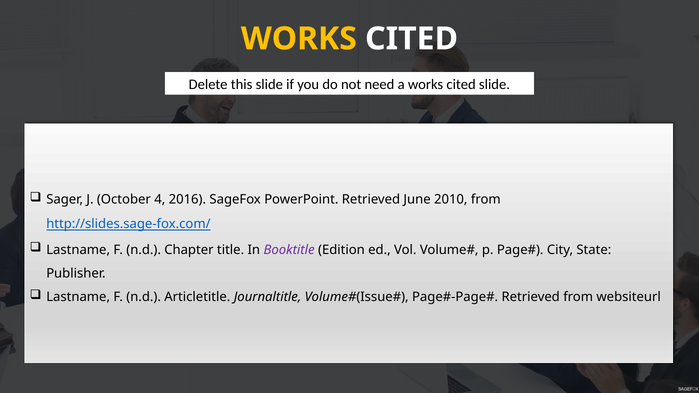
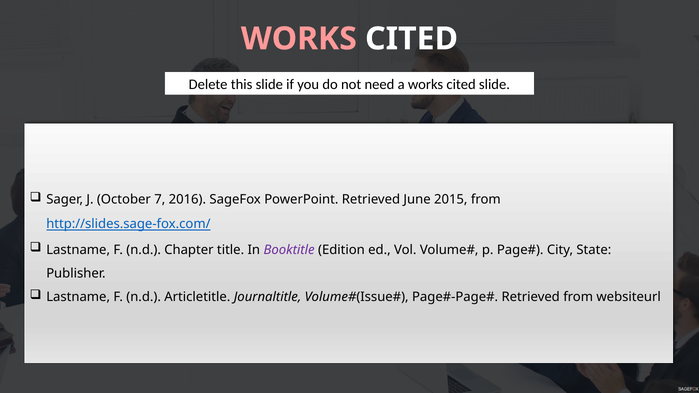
WORKS colour: yellow -> pink (299, 39)
4: 4 -> 7 (160, 199)
2010: 2010 -> 2015 (451, 199)
